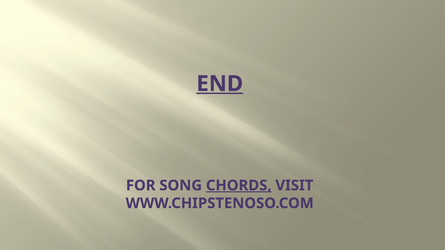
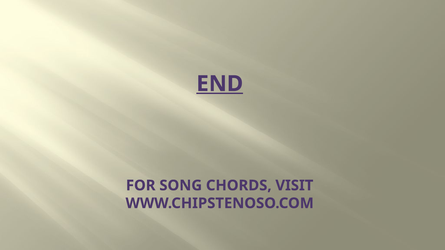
CHORDS underline: present -> none (239, 186)
